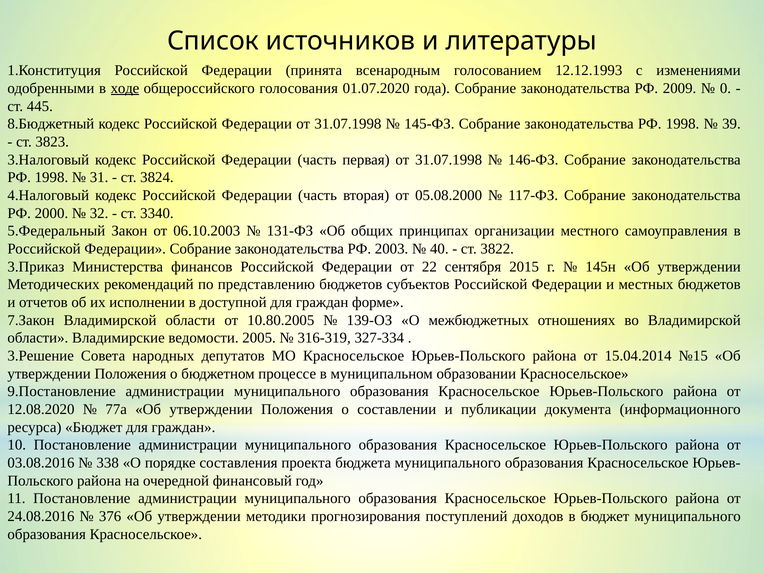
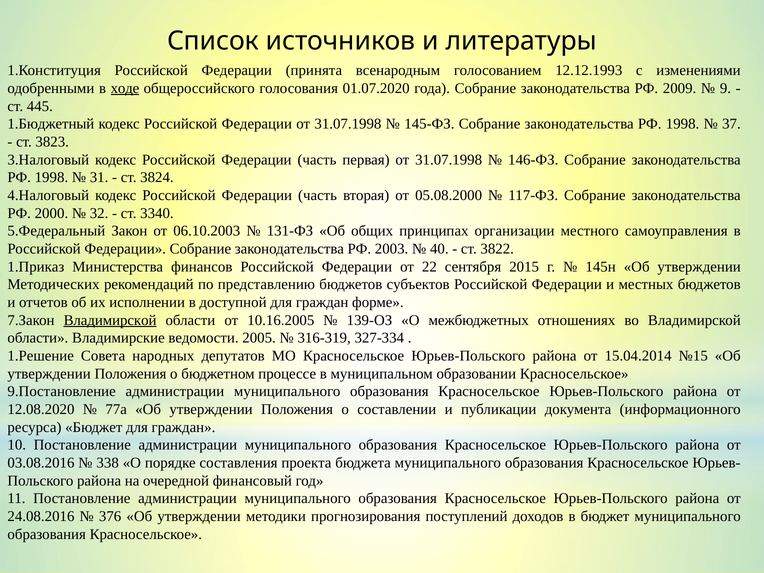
0: 0 -> 9 (725, 88)
8.Бюджетный: 8.Бюджетный -> 1.Бюджетный (51, 124)
39: 39 -> 37 (731, 124)
3.Приказ: 3.Приказ -> 1.Приказ (36, 267)
Владимирской underline: none -> present (110, 320)
10.80.2005: 10.80.2005 -> 10.16.2005 (281, 320)
3.Решение: 3.Решение -> 1.Решение (41, 356)
